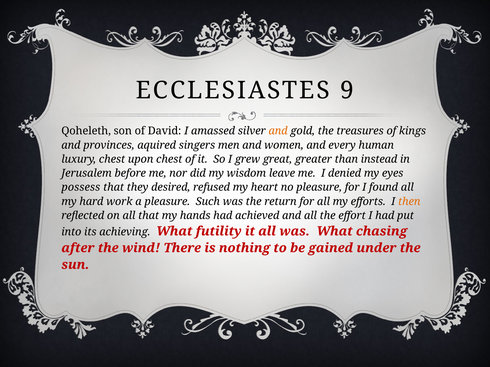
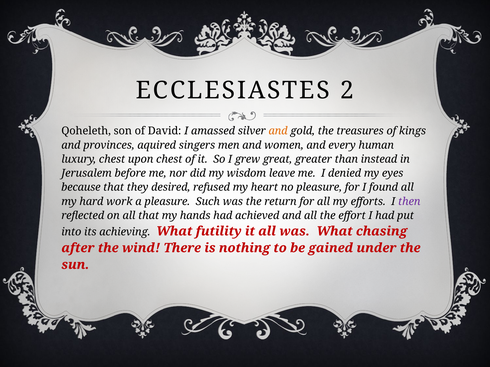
9: 9 -> 2 (347, 91)
possess: possess -> because (81, 188)
then colour: orange -> purple (409, 202)
